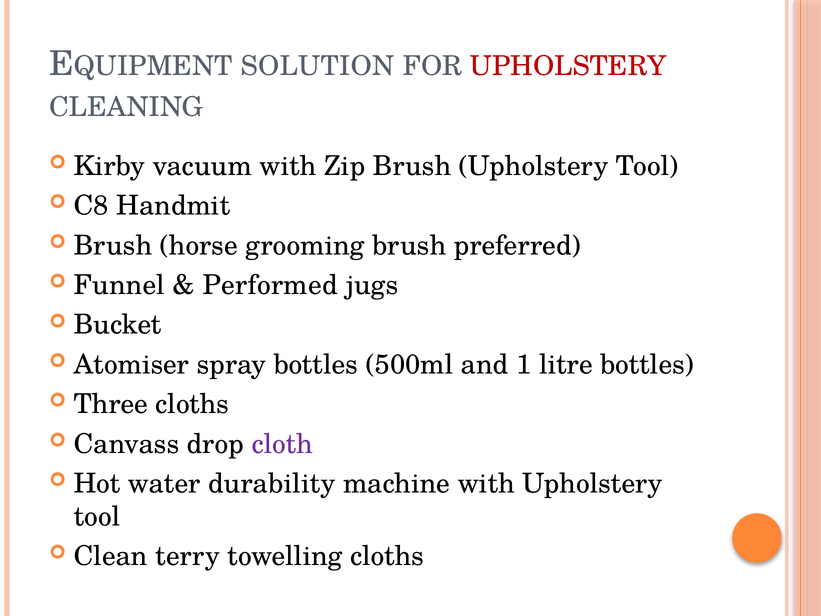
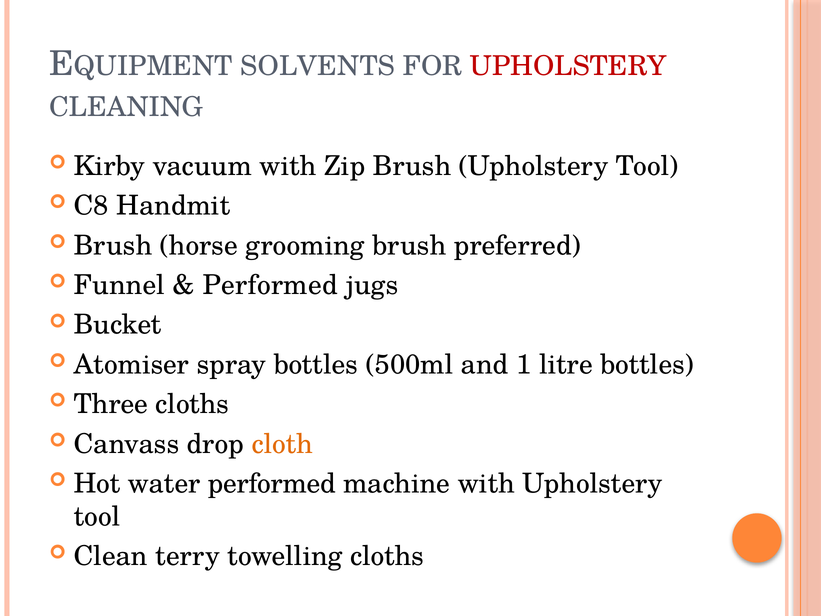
SOLUTION: SOLUTION -> SOLVENTS (318, 66)
cloth colour: purple -> orange (282, 444)
water durability: durability -> performed (272, 484)
